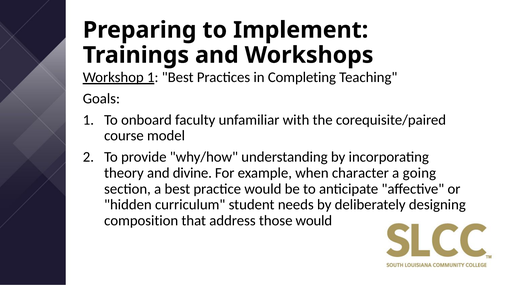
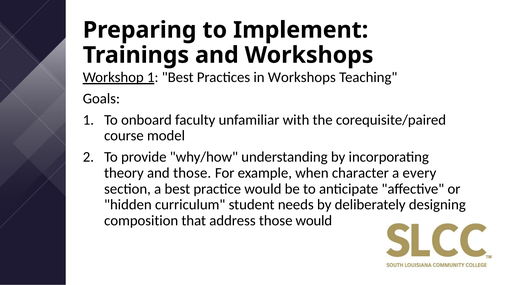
in Completing: Completing -> Workshops (302, 77)
and divine: divine -> those (192, 173)
going: going -> every (419, 173)
